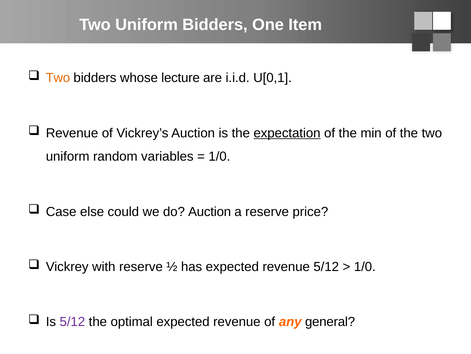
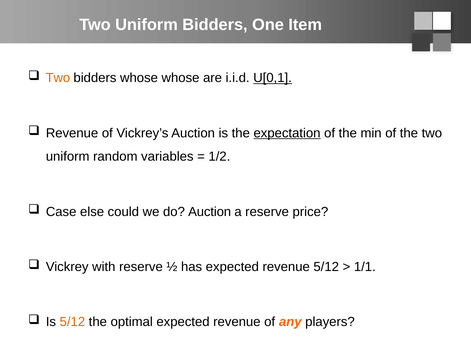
whose lecture: lecture -> whose (180, 78)
U[0,1 underline: none -> present (273, 78)
1/0: 1/0 -> 1/2 (219, 156)
1/0: 1/0 -> 1/1 (365, 266)
5/12 colour: purple -> orange (72, 321)
general: general -> players (330, 321)
